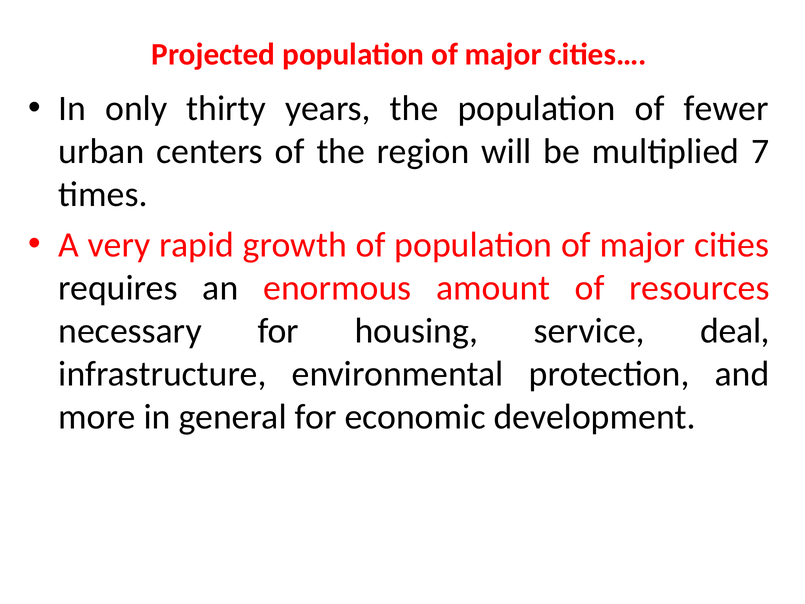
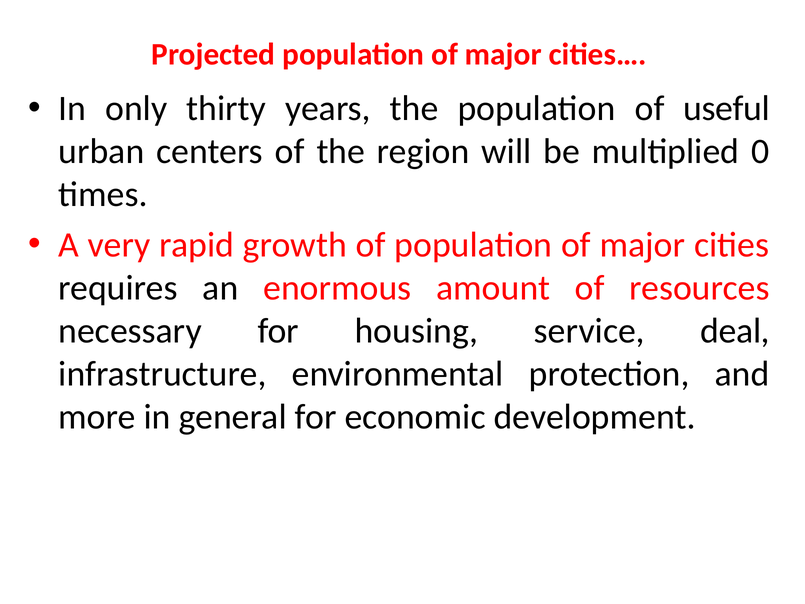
fewer: fewer -> useful (727, 109)
7: 7 -> 0 (760, 152)
